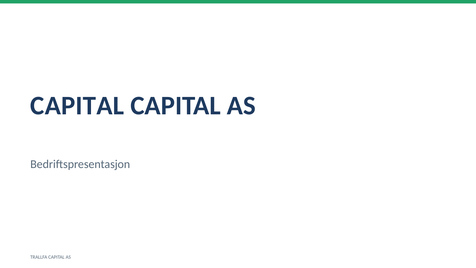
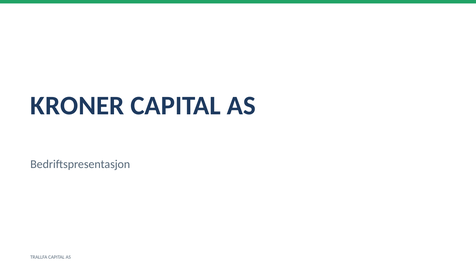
CAPITAL: CAPITAL -> KRONER (77, 106)
